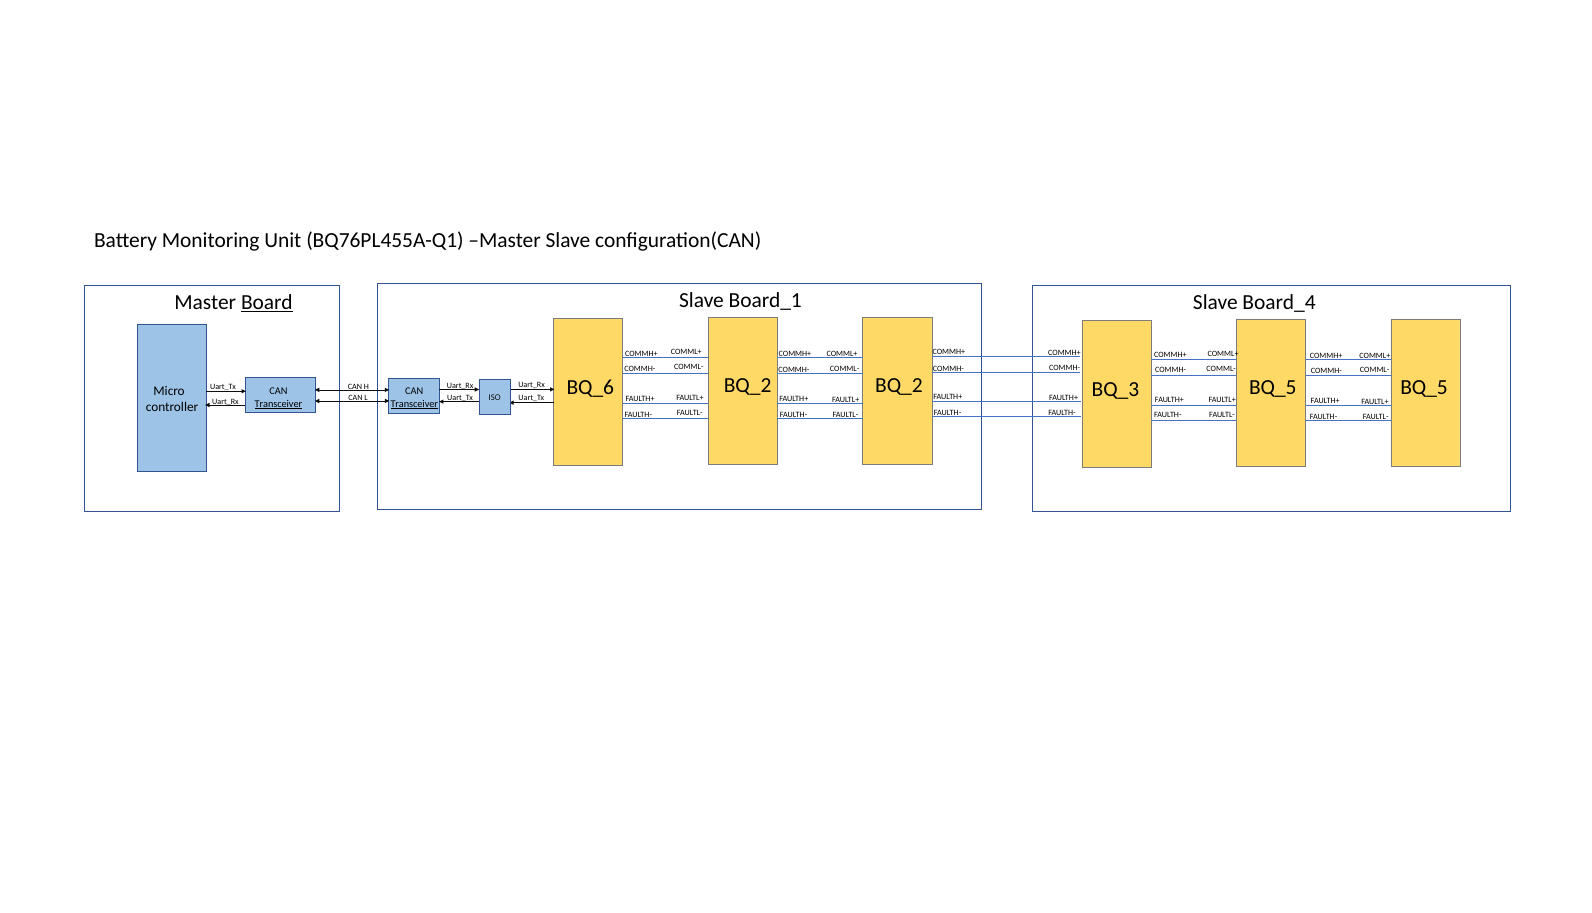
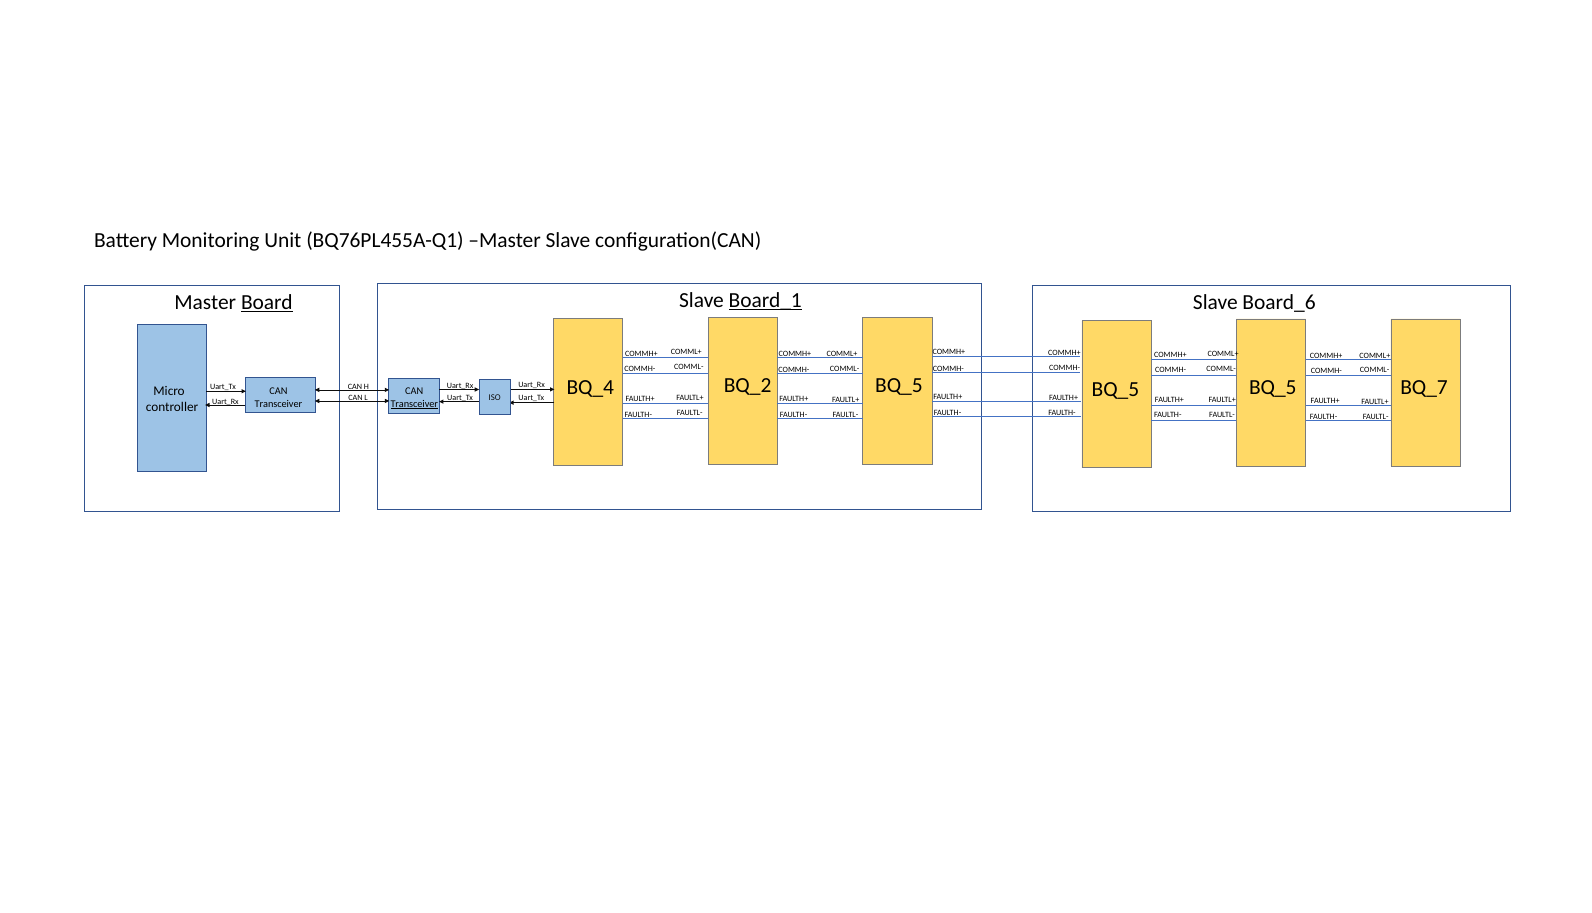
Board_1 underline: none -> present (765, 301)
Board_4: Board_4 -> Board_6 (1279, 303)
BQ_6: BQ_6 -> BQ_4 (590, 387)
BQ_2 BQ_2: BQ_2 -> BQ_5 (899, 385)
BQ_3: BQ_3 -> BQ_5 (1115, 389)
BQ_5 BQ_5: BQ_5 -> BQ_7 (1424, 387)
Transceiver underline: present -> none (278, 404)
